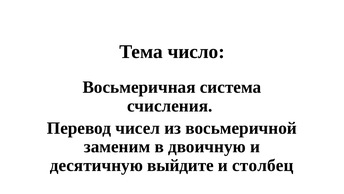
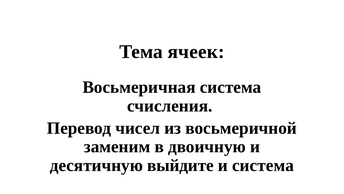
число: число -> ячеек (196, 52)
и столбец: столбец -> система (263, 165)
